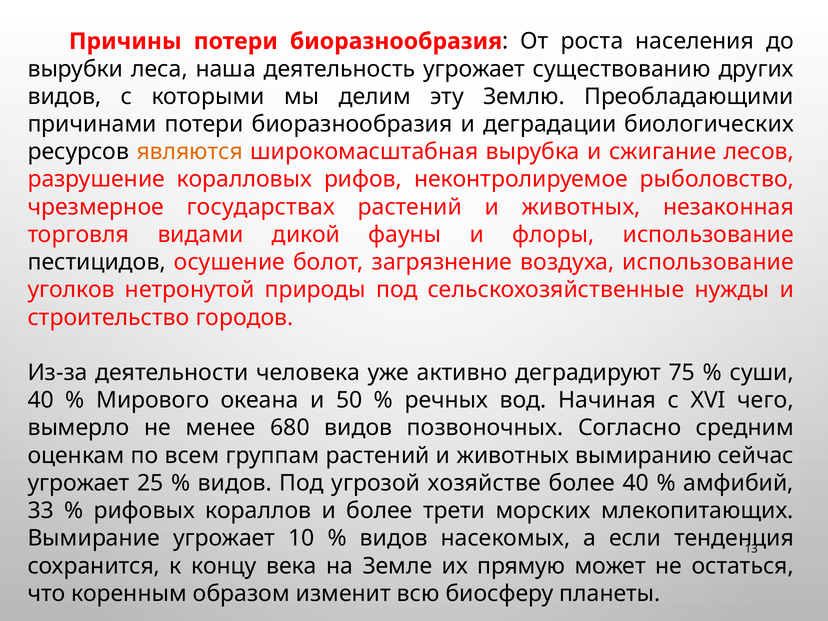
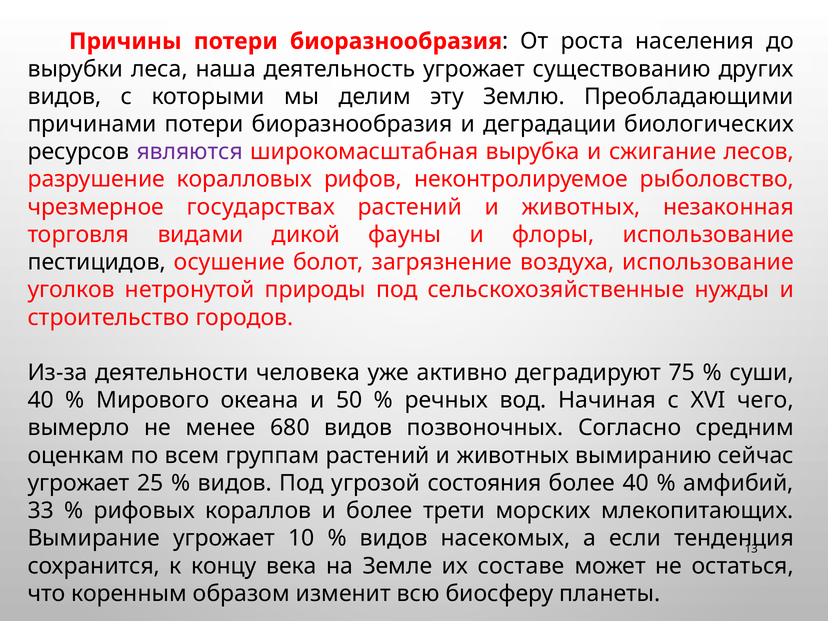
являются colour: orange -> purple (190, 152)
хозяйстве: хозяйстве -> состояния (485, 483)
прямую: прямую -> составе (521, 566)
